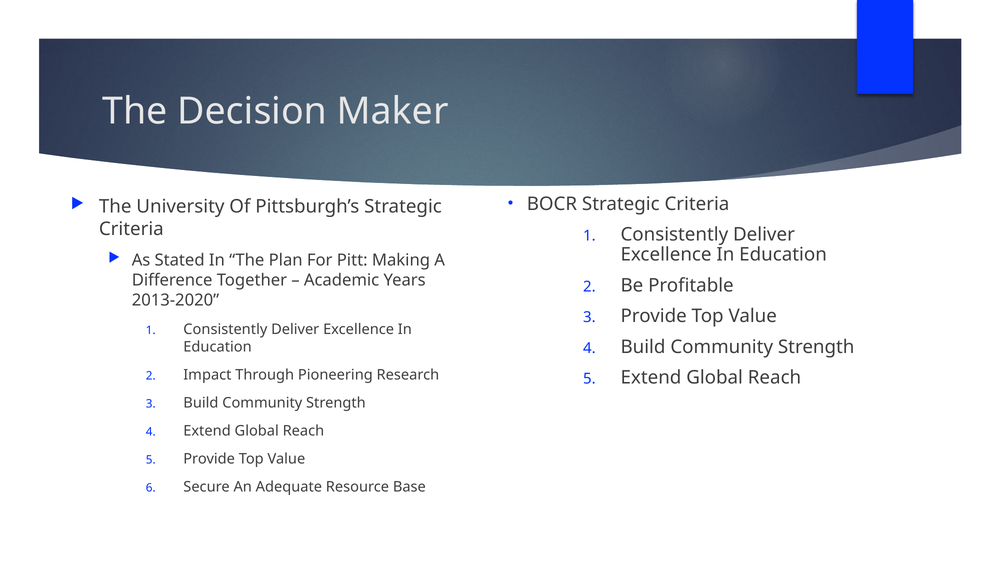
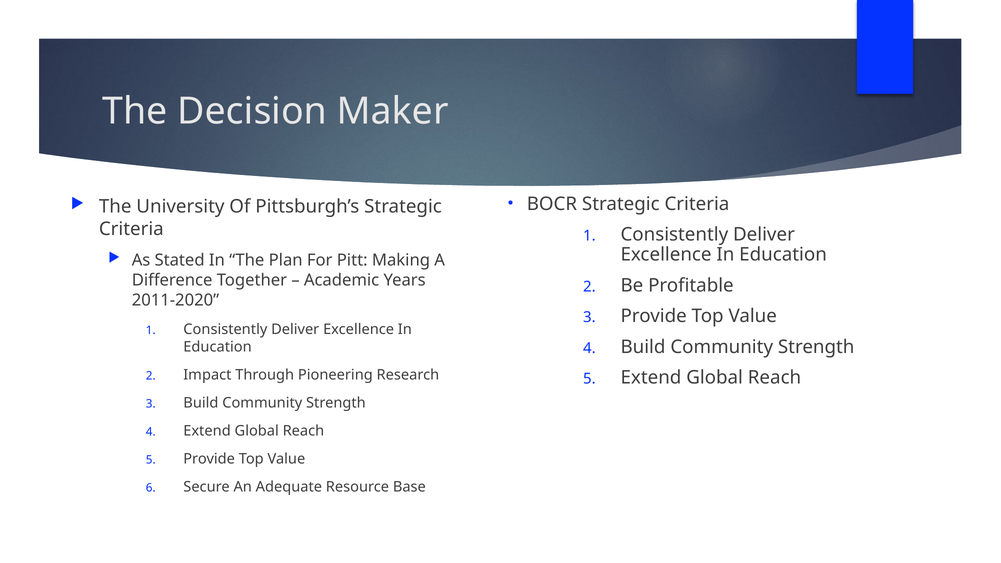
2013-2020: 2013-2020 -> 2011-2020 (175, 300)
